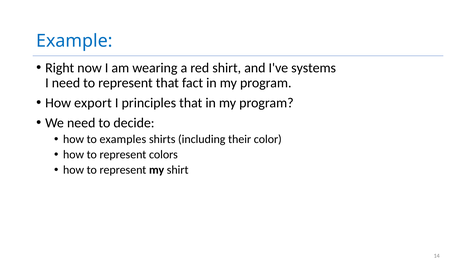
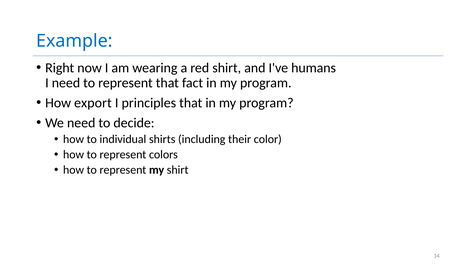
systems: systems -> humans (314, 68)
examples: examples -> individual (123, 139)
